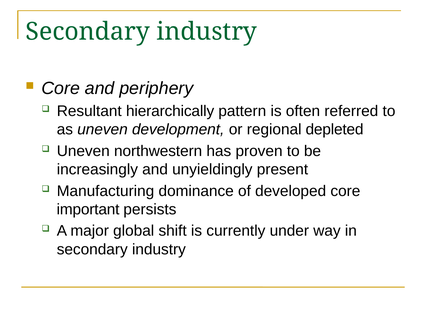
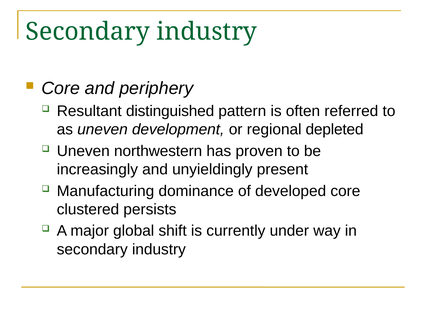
hierarchically: hierarchically -> distinguished (170, 111)
important: important -> clustered (88, 210)
